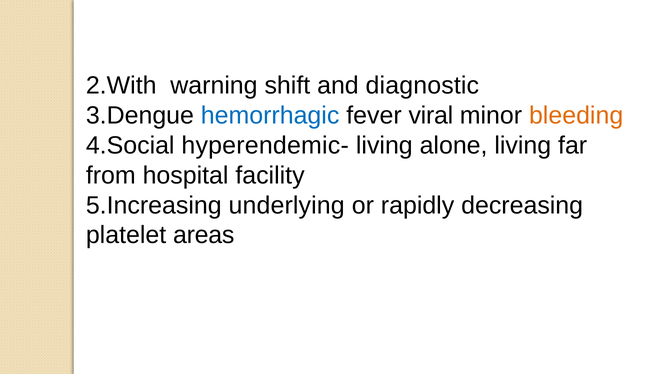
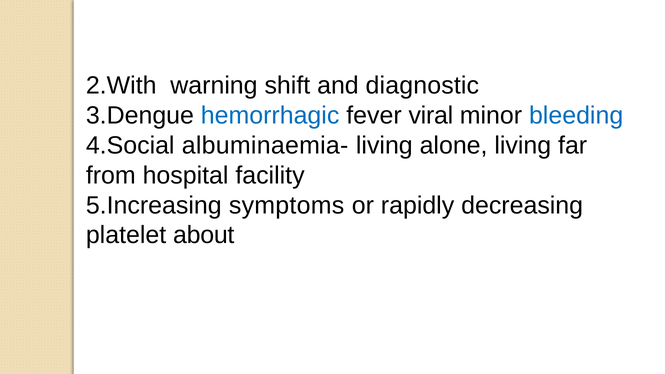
bleeding colour: orange -> blue (576, 116)
hyperendemic-: hyperendemic- -> albuminaemia- (265, 145)
underlying: underlying -> symptoms (287, 205)
areas: areas -> about (204, 235)
